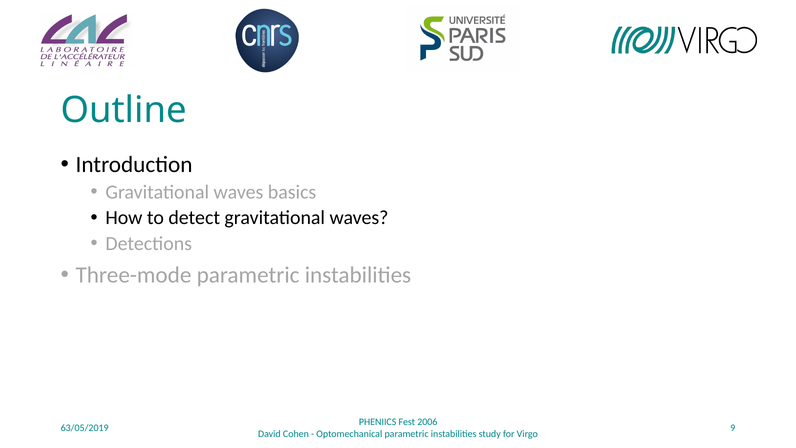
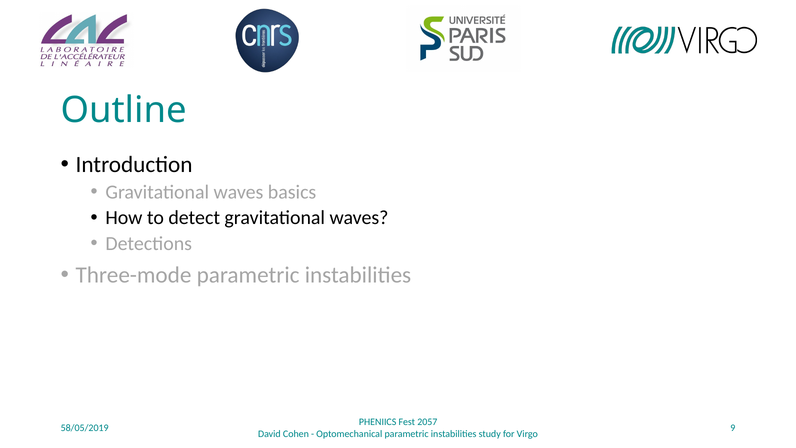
2006: 2006 -> 2057 (427, 422)
63/05/2019: 63/05/2019 -> 58/05/2019 (85, 428)
